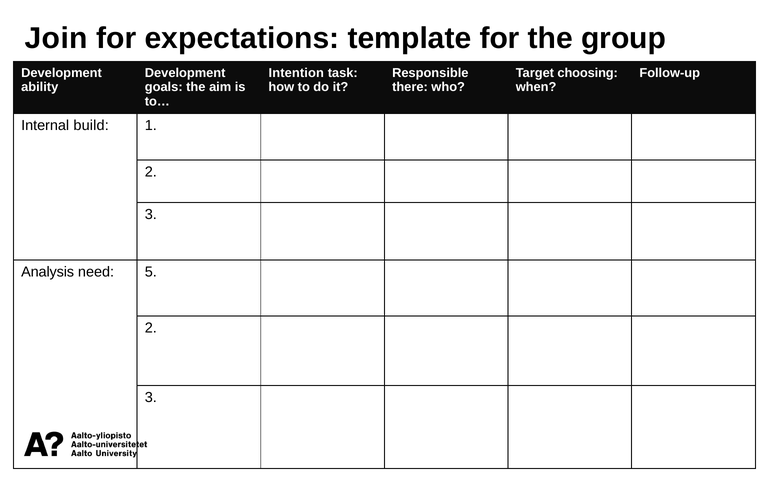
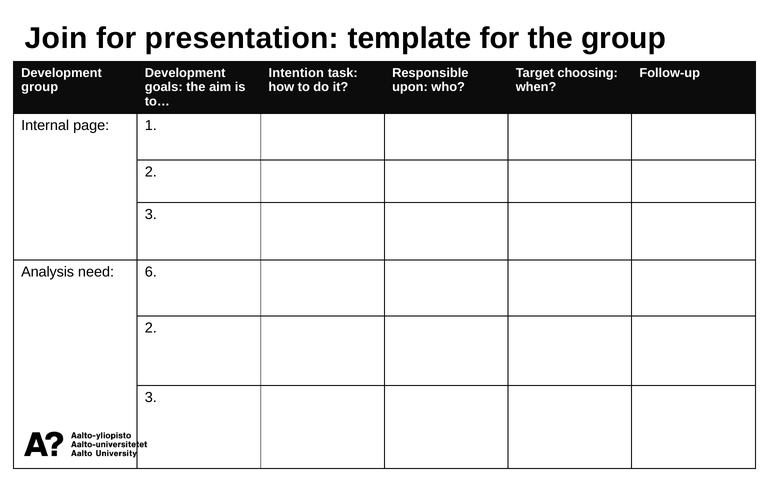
expectations: expectations -> presentation (242, 38)
ability: ability -> group (40, 87)
there: there -> upon (410, 87)
build: build -> page (91, 126)
5: 5 -> 6 (151, 272)
